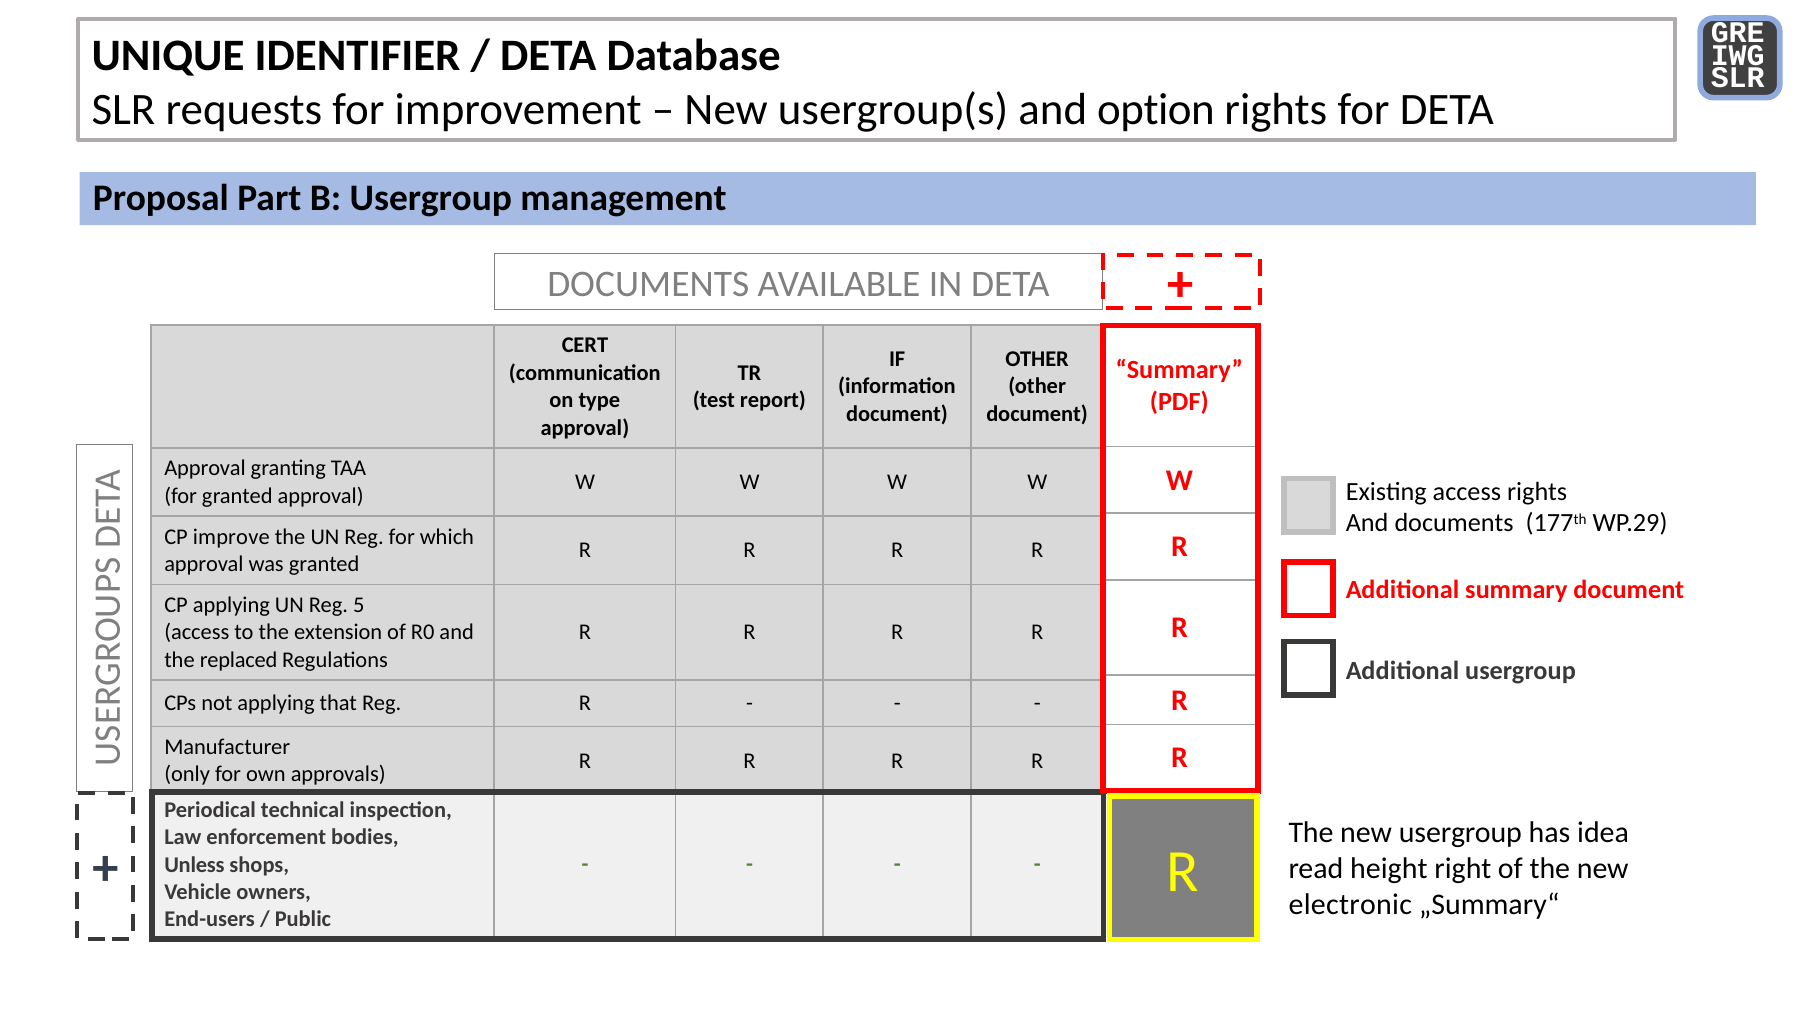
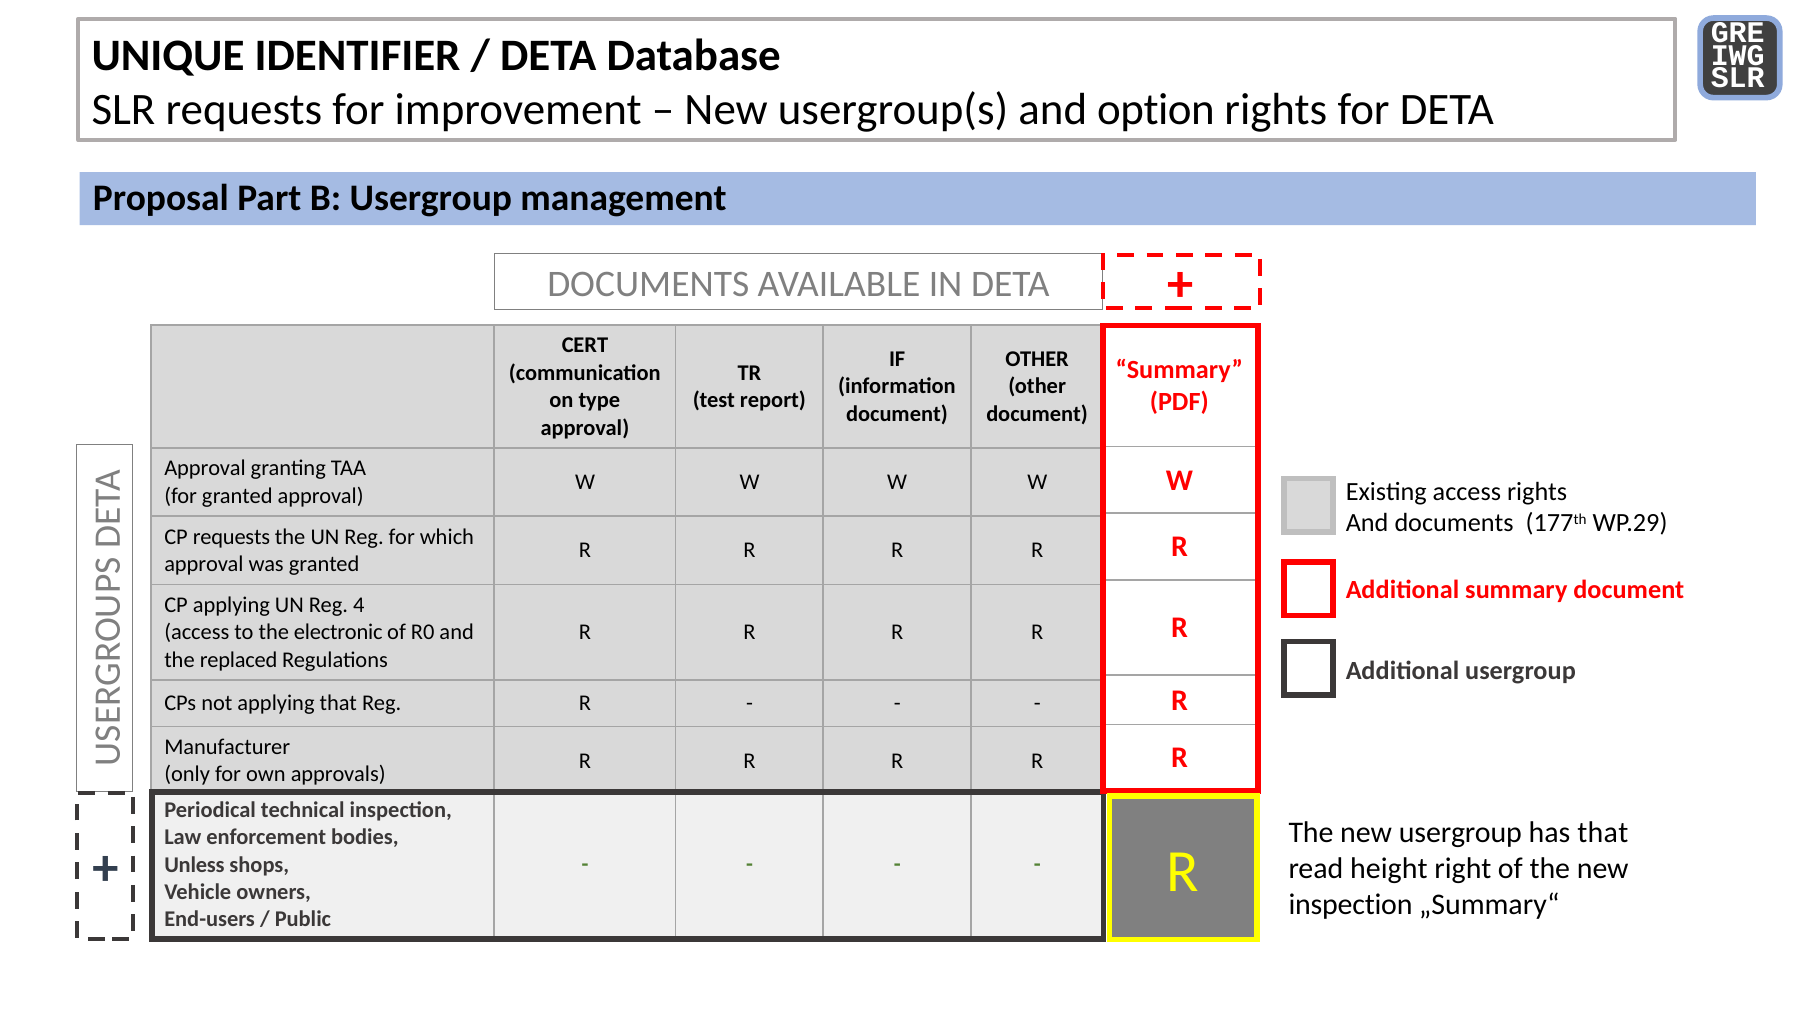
CP improve: improve -> requests (231, 537)
5: 5 -> 4 (359, 605)
extension: extension -> electronic (338, 633)
has idea: idea -> that (1603, 833)
electronic: electronic -> inspection (1351, 905)
